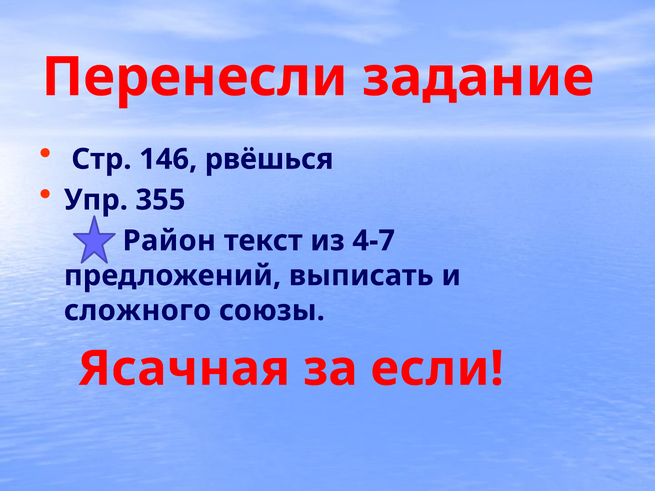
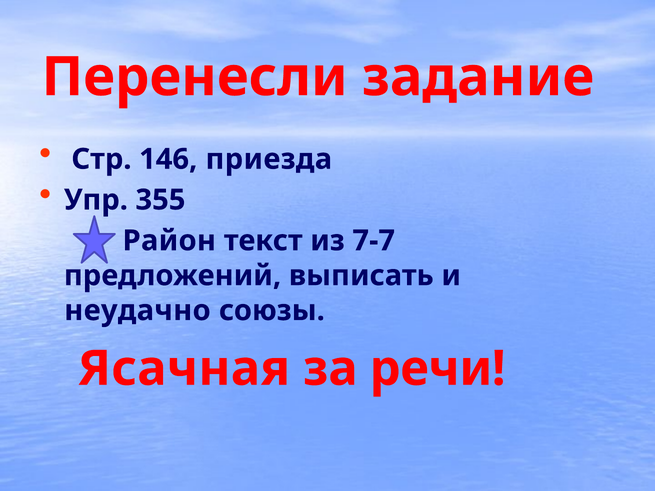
рвёшься: рвёшься -> приезда (269, 159)
4-7: 4-7 -> 7-7 (374, 241)
сложного: сложного -> неудачно (137, 311)
если: если -> речи (438, 369)
